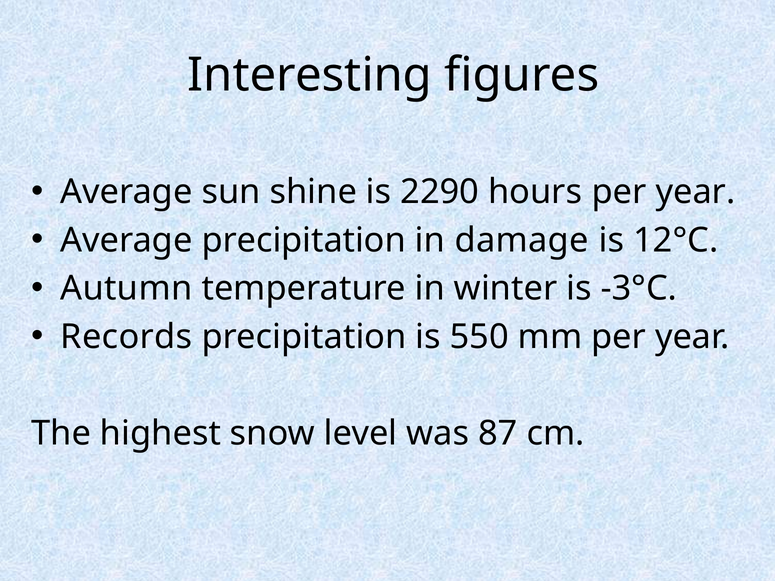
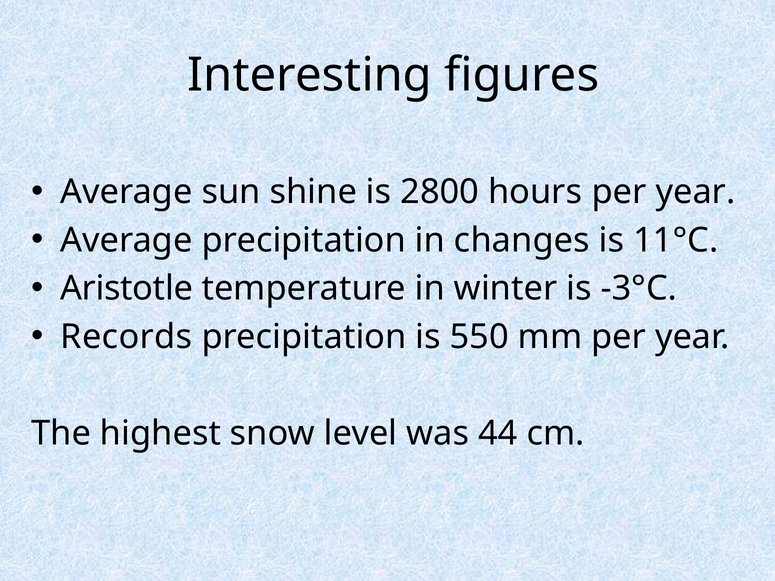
2290: 2290 -> 2800 (440, 192)
damage: damage -> changes (522, 240)
12°C: 12°C -> 11°C (676, 240)
Autumn: Autumn -> Aristotle (127, 289)
87: 87 -> 44 (498, 433)
